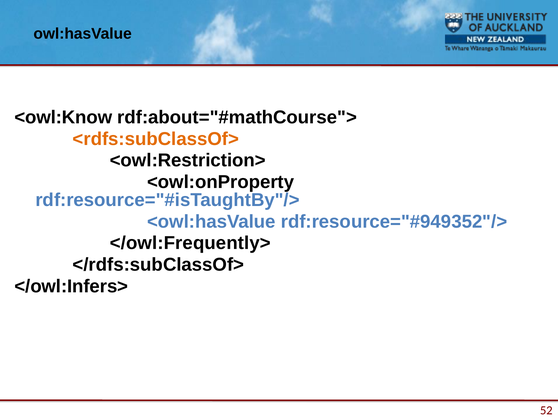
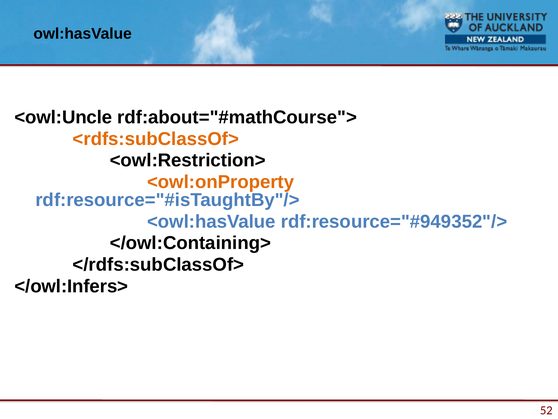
<owl:Know: <owl:Know -> <owl:Uncle (63, 117)
<owl:onProperty colour: black -> orange (221, 182)
</owl:Frequently>: </owl:Frequently> -> </owl:Containing> (190, 243)
